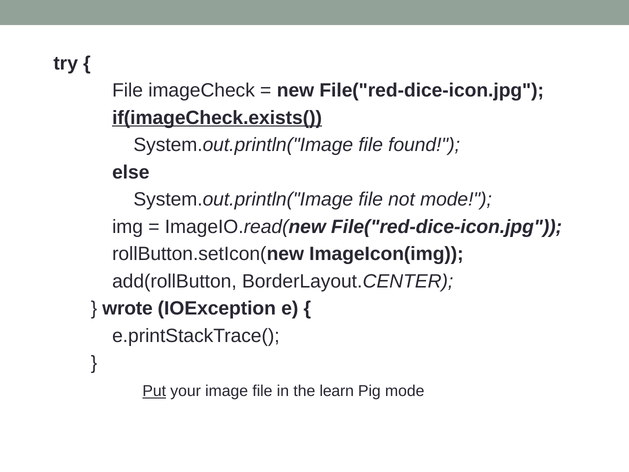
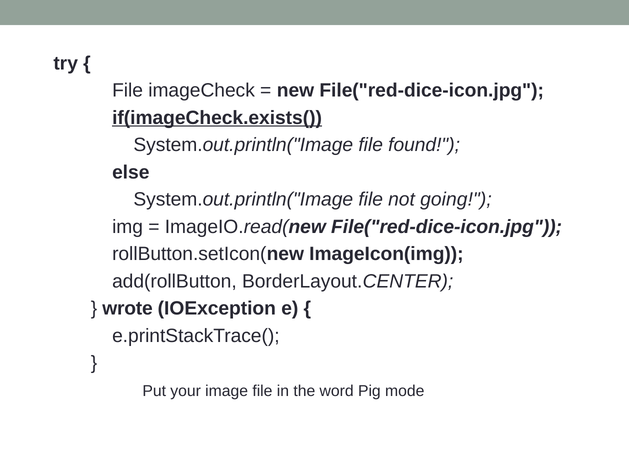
not mode: mode -> going (456, 199)
Put underline: present -> none (154, 391)
learn: learn -> word (337, 391)
